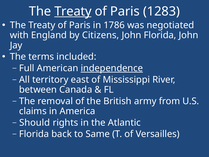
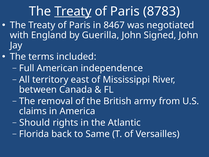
1283: 1283 -> 8783 (161, 11)
1786: 1786 -> 8467 (114, 25)
Citizens: Citizens -> Guerilla (101, 35)
John Florida: Florida -> Signed (160, 35)
independence underline: present -> none (112, 68)
